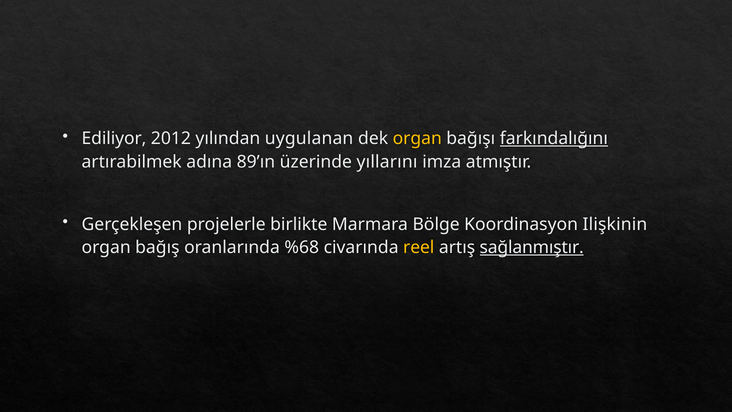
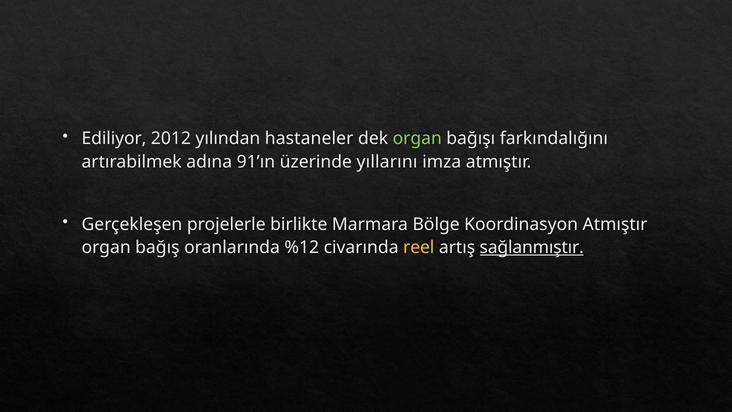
uygulanan: uygulanan -> hastaneler (309, 139)
organ colour: yellow -> light green (417, 139)
farkındalığını underline: present -> none (554, 139)
89’ın: 89’ın -> 91’ın (256, 162)
Koordinasyon Ilişkinin: Ilişkinin -> Atmıştır (615, 224)
%68: %68 -> %12 (302, 247)
